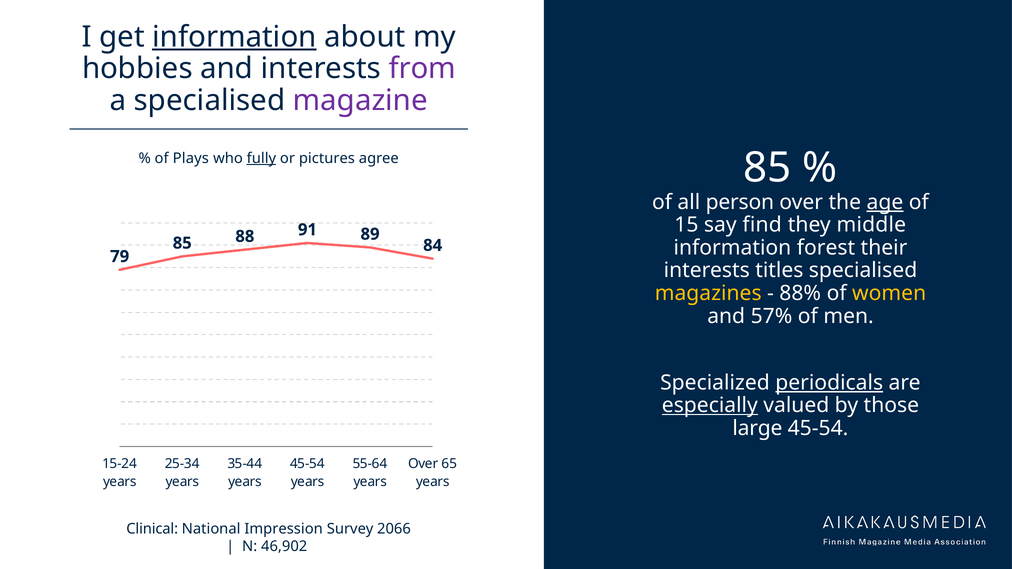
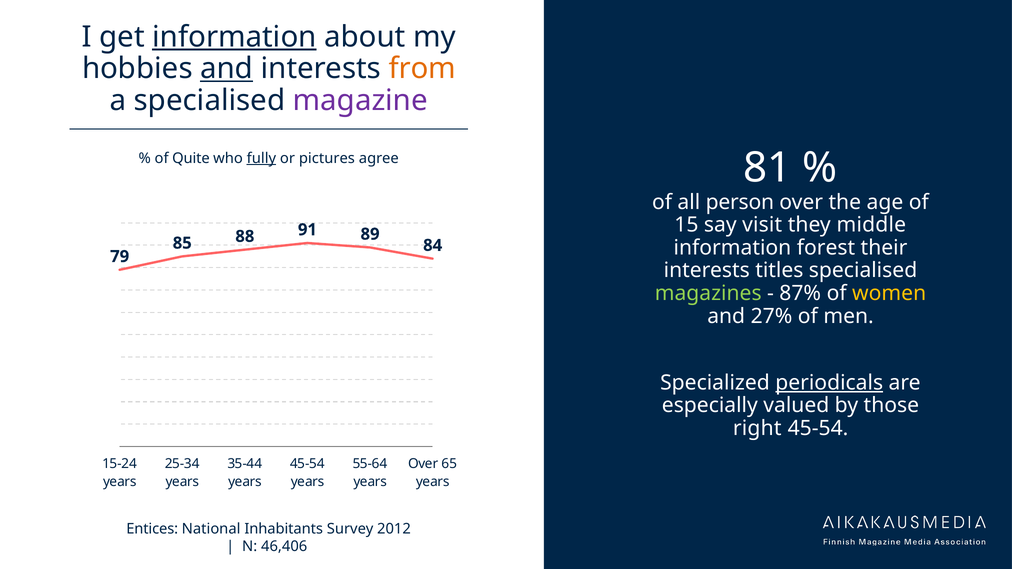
and underline: none -> present (227, 69)
from colour: purple -> orange (422, 69)
Plays: Plays -> Quite (191, 158)
agree 85: 85 -> 81 (768, 168)
age underline: present -> none (885, 202)
find: find -> visit (762, 225)
magazines colour: yellow -> light green (708, 293)
88%: 88% -> 87% (800, 293)
57%: 57% -> 27% (771, 316)
especially underline: present -> none (710, 406)
large: large -> right (757, 429)
Clinical: Clinical -> Entices (152, 529)
Impression: Impression -> Inhabitants (284, 529)
2066: 2066 -> 2012 (394, 529)
46,902: 46,902 -> 46,406 (284, 547)
